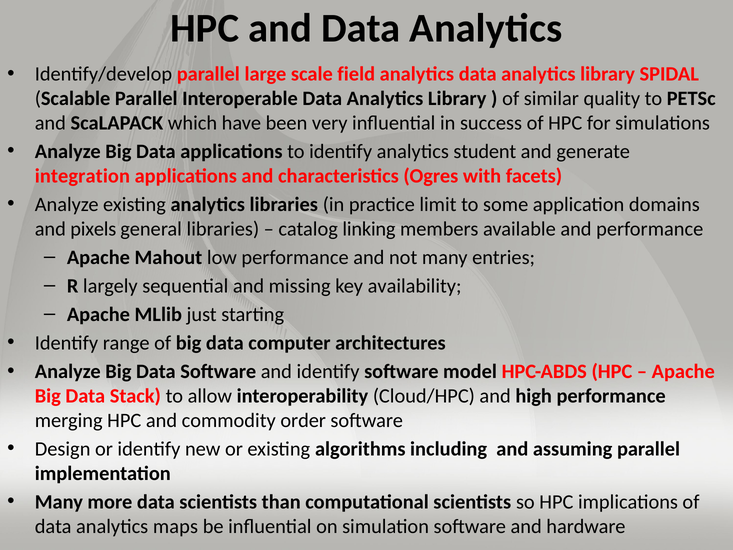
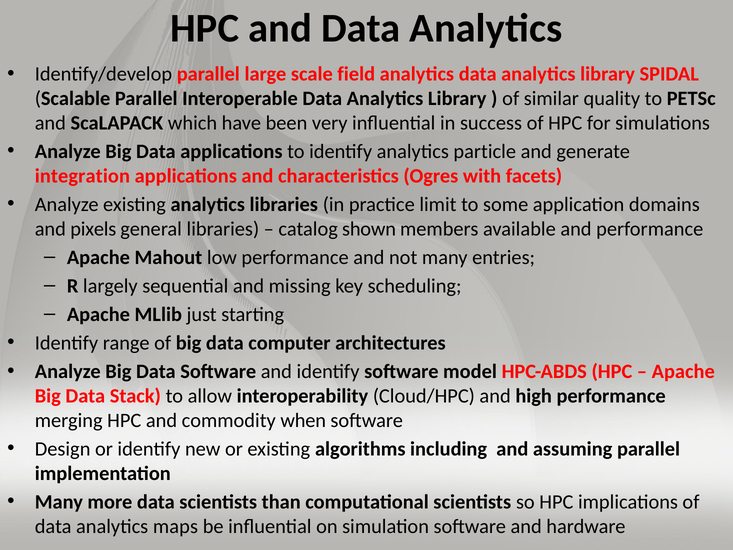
student: student -> particle (485, 151)
linking: linking -> shown (369, 229)
availability: availability -> scheduling (415, 286)
order: order -> when (303, 420)
